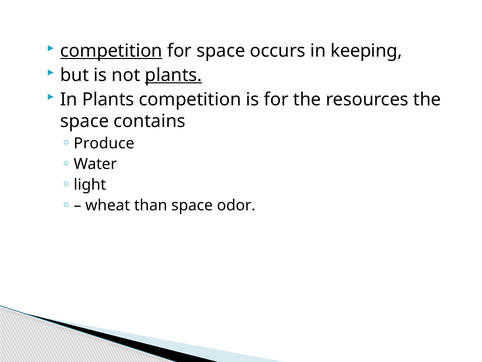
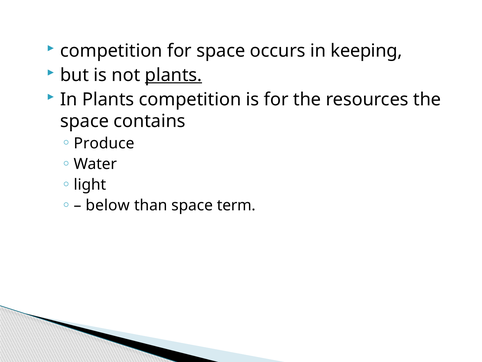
competition underline: present -> none (111, 51)
wheat: wheat -> below (108, 205)
odor: odor -> term (236, 205)
